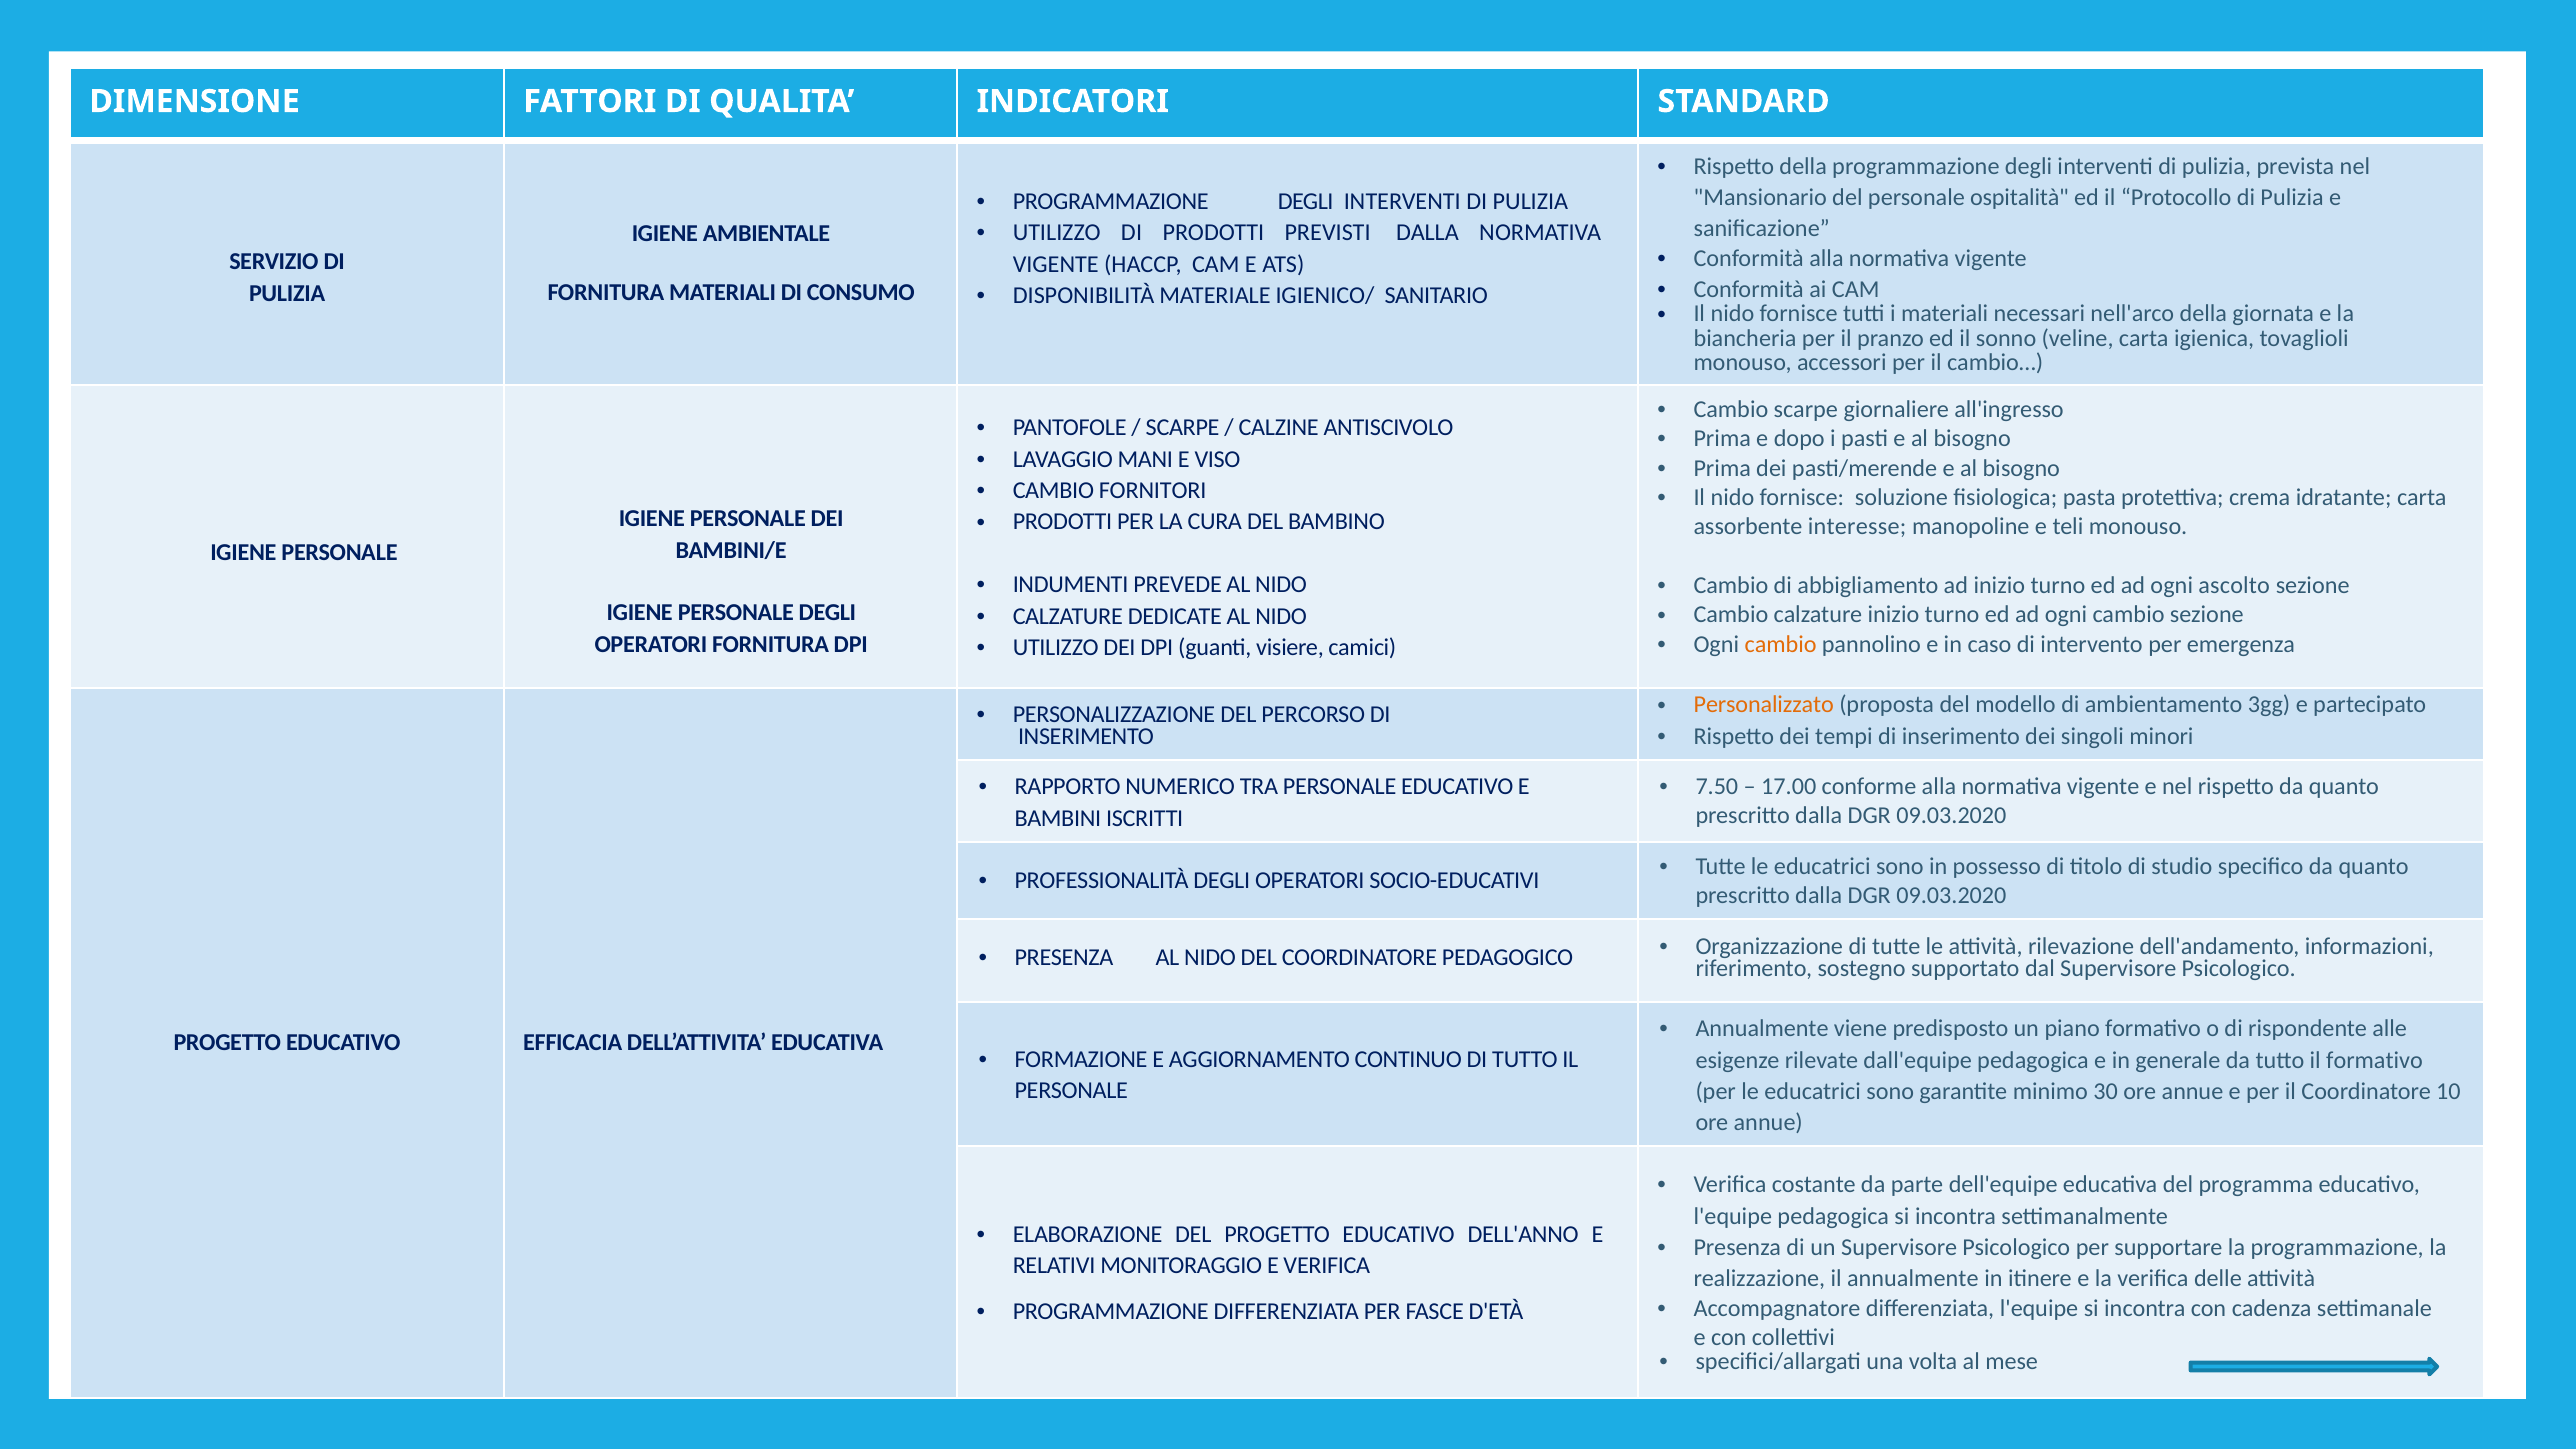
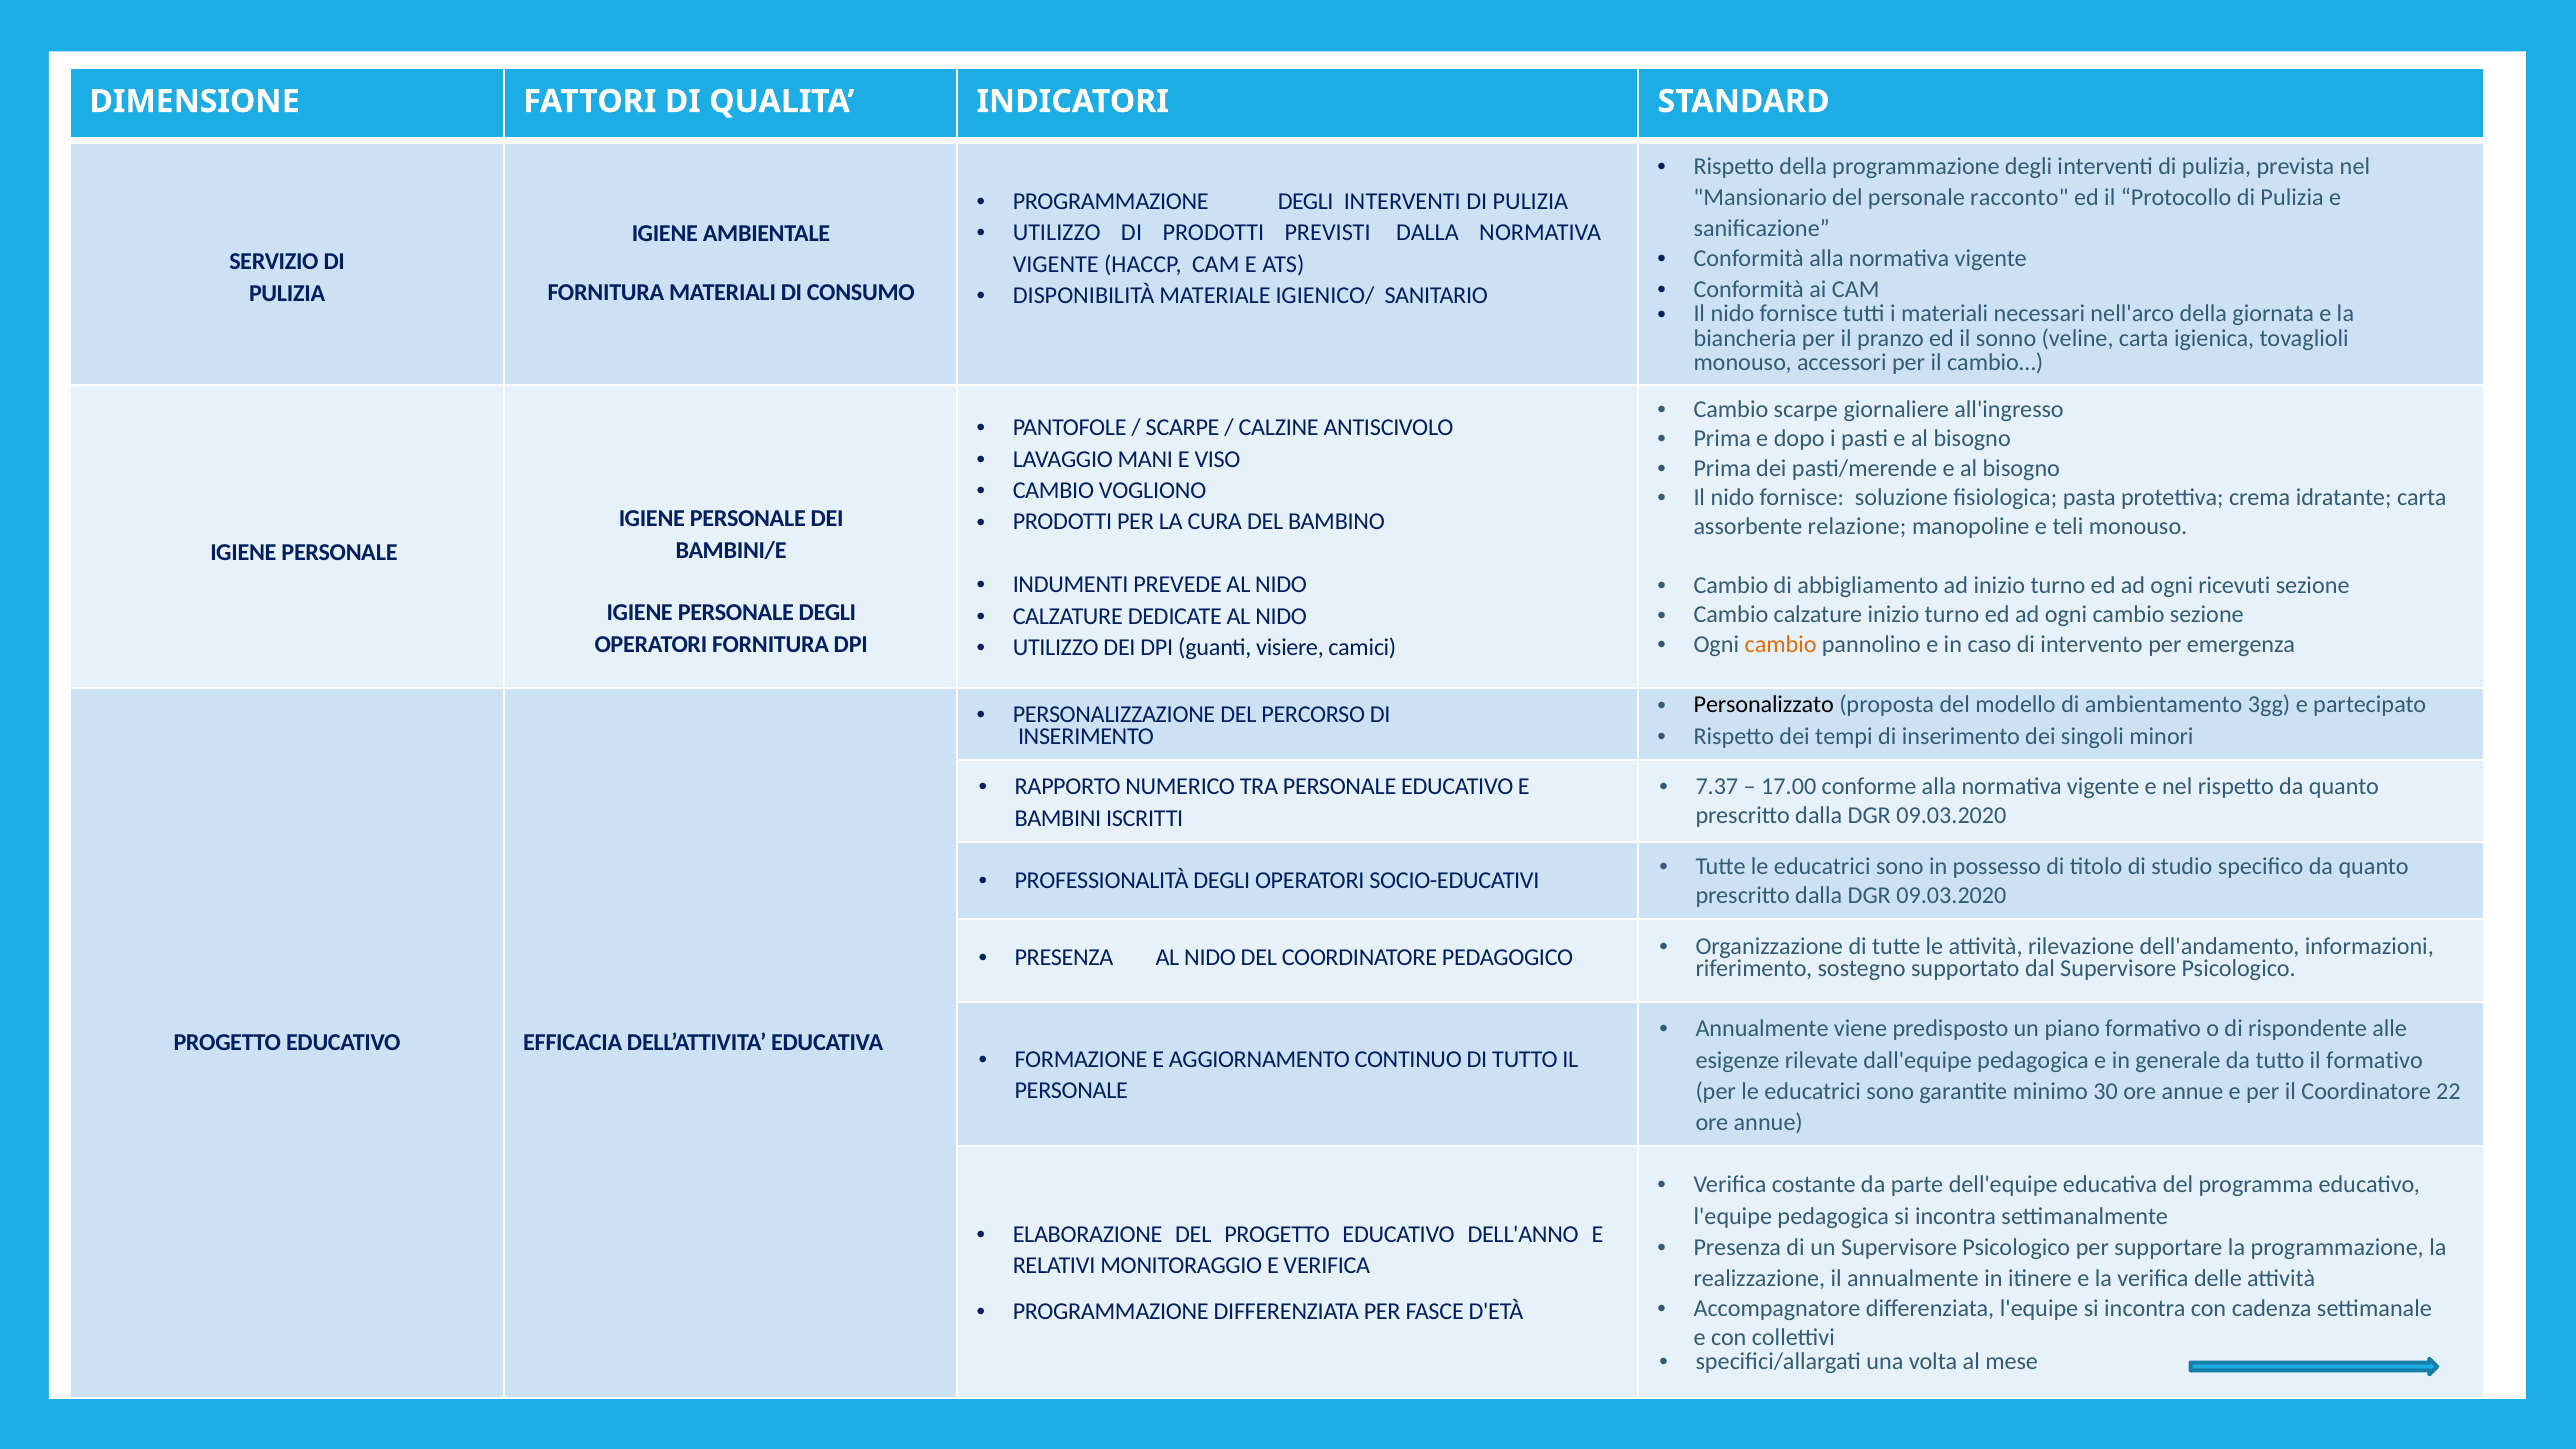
ospitalità: ospitalità -> racconto (2019, 198)
FORNITORI: FORNITORI -> VOGLIONO (1153, 490)
interesse: interesse -> relazione (1857, 527)
ascolto: ascolto -> ricevuti (2234, 586)
Personalizzato colour: orange -> black (1764, 705)
7.50: 7.50 -> 7.37 (1717, 786)
10: 10 -> 22 (2448, 1091)
